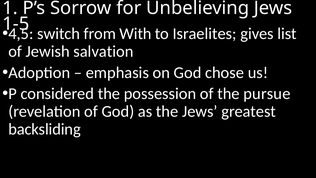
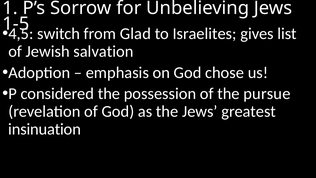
With: With -> Glad (135, 34)
backsliding: backsliding -> insinuation (45, 129)
